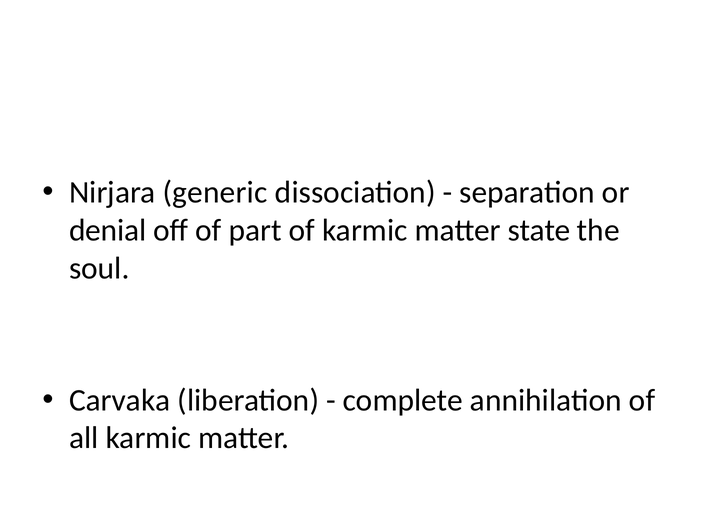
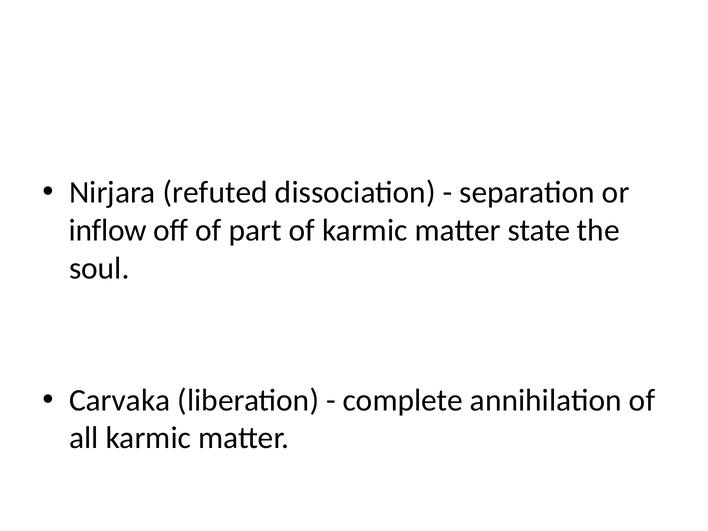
generic: generic -> refuted (215, 193)
denial: denial -> inflow (108, 230)
